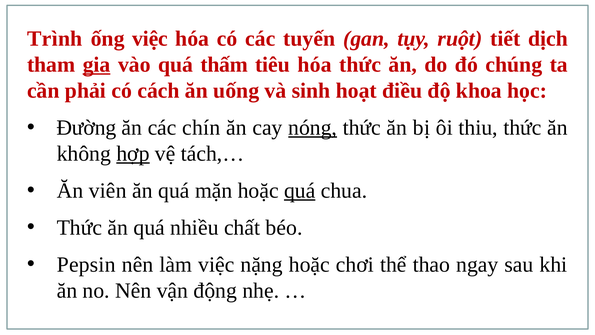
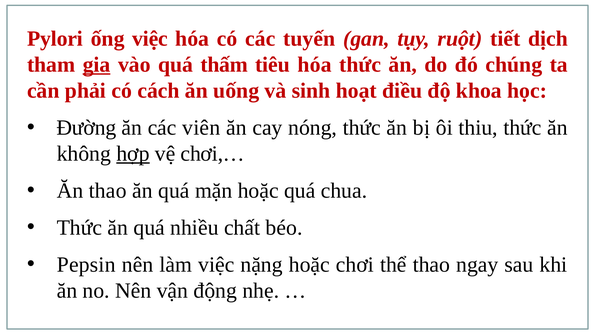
Trình: Trình -> Pylori (55, 39)
chín: chín -> viên (201, 128)
nóng underline: present -> none (313, 128)
tách,…: tách,… -> chơi,… (213, 154)
Ăn viên: viên -> thao (108, 191)
quá underline: present -> none (300, 191)
